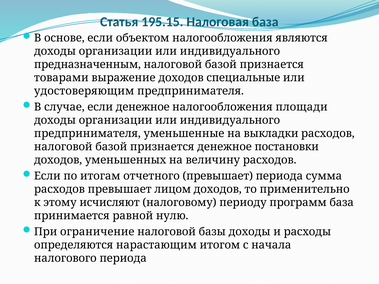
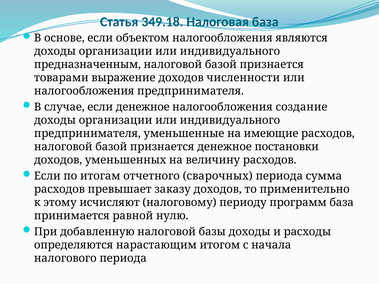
195.15: 195.15 -> 349.18 (162, 22)
специальные: специальные -> численности (243, 78)
удостоверяющим: удостоверяющим -> налогообложения (84, 91)
площади: площади -> создание (302, 107)
выкладки: выкладки -> имеющие (271, 134)
отчетного превышает: превышает -> сварочных (218, 176)
лицом: лицом -> заказу (173, 189)
ограничение: ограничение -> добавленную (97, 232)
